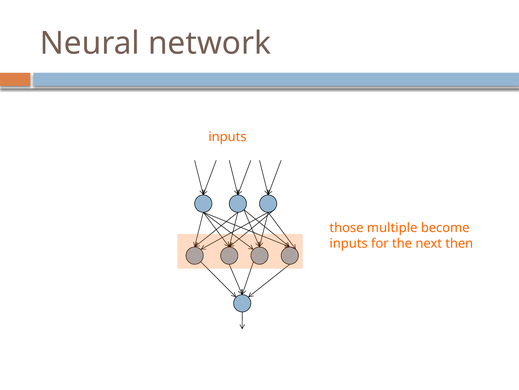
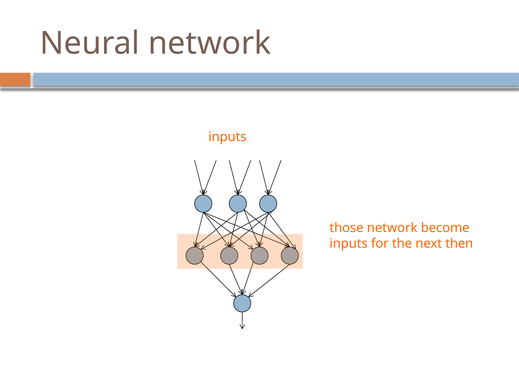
those multiple: multiple -> network (392, 227)
